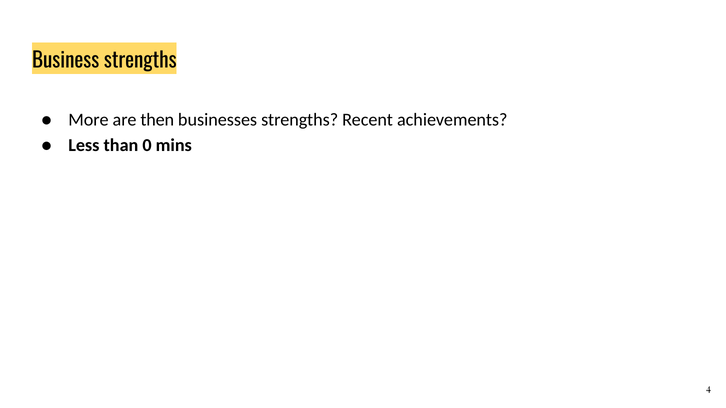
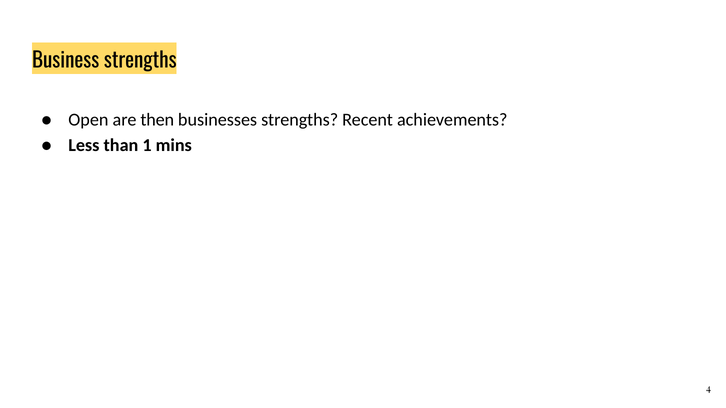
More: More -> Open (88, 120)
0: 0 -> 1 (147, 145)
